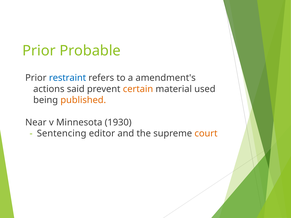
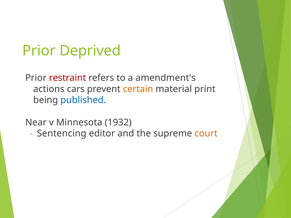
Probable: Probable -> Deprived (90, 51)
restraint colour: blue -> red (68, 78)
said: said -> cars (76, 89)
used: used -> print (205, 89)
published colour: orange -> blue (83, 100)
1930: 1930 -> 1932 (118, 122)
